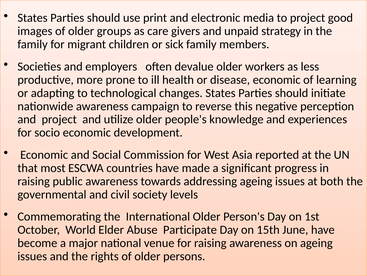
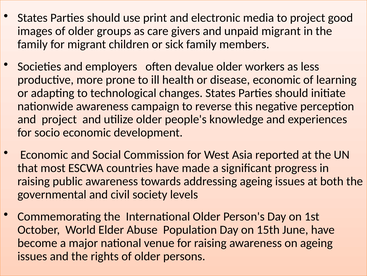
unpaid strategy: strategy -> migrant (281, 31)
Participate: Participate -> Population (190, 229)
